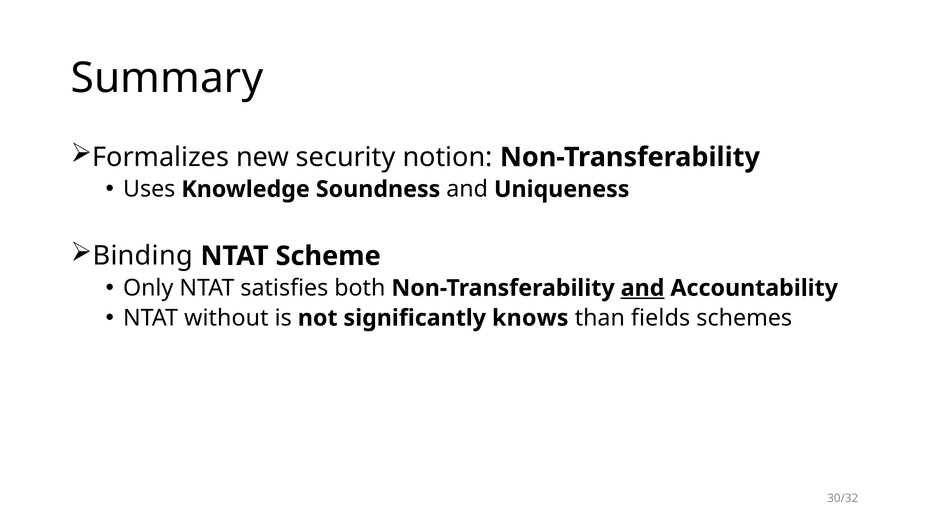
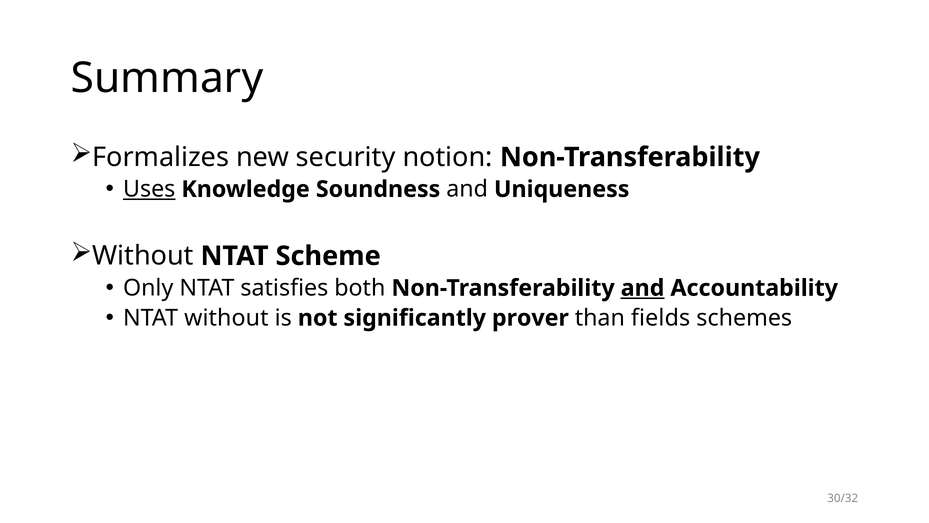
Uses underline: none -> present (149, 189)
Binding: Binding -> Without (143, 256)
knows: knows -> prover (530, 318)
